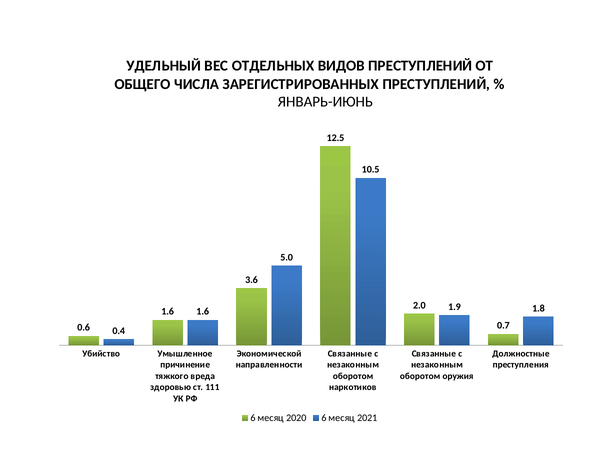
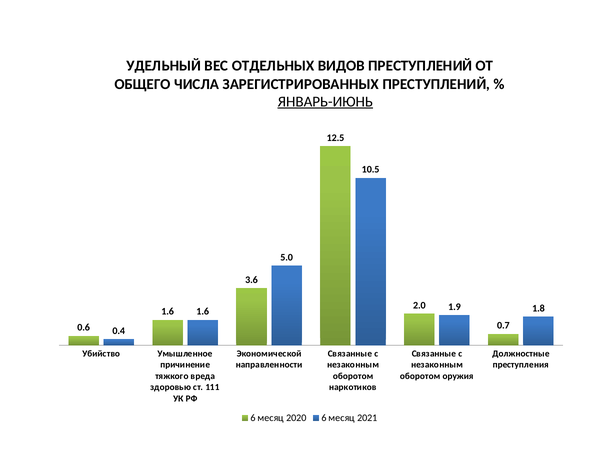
ЯНВАРЬ-ИЮНЬ underline: none -> present (325, 101)
